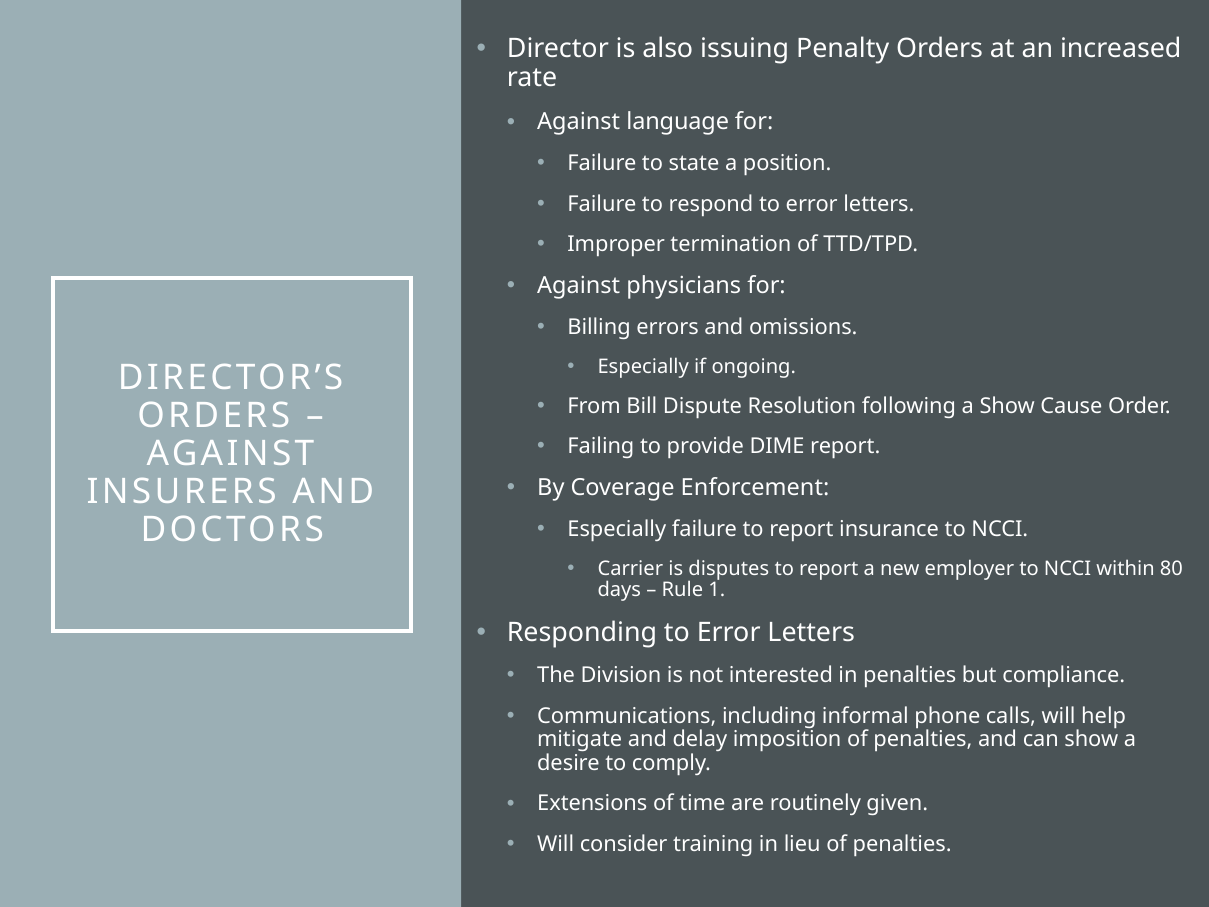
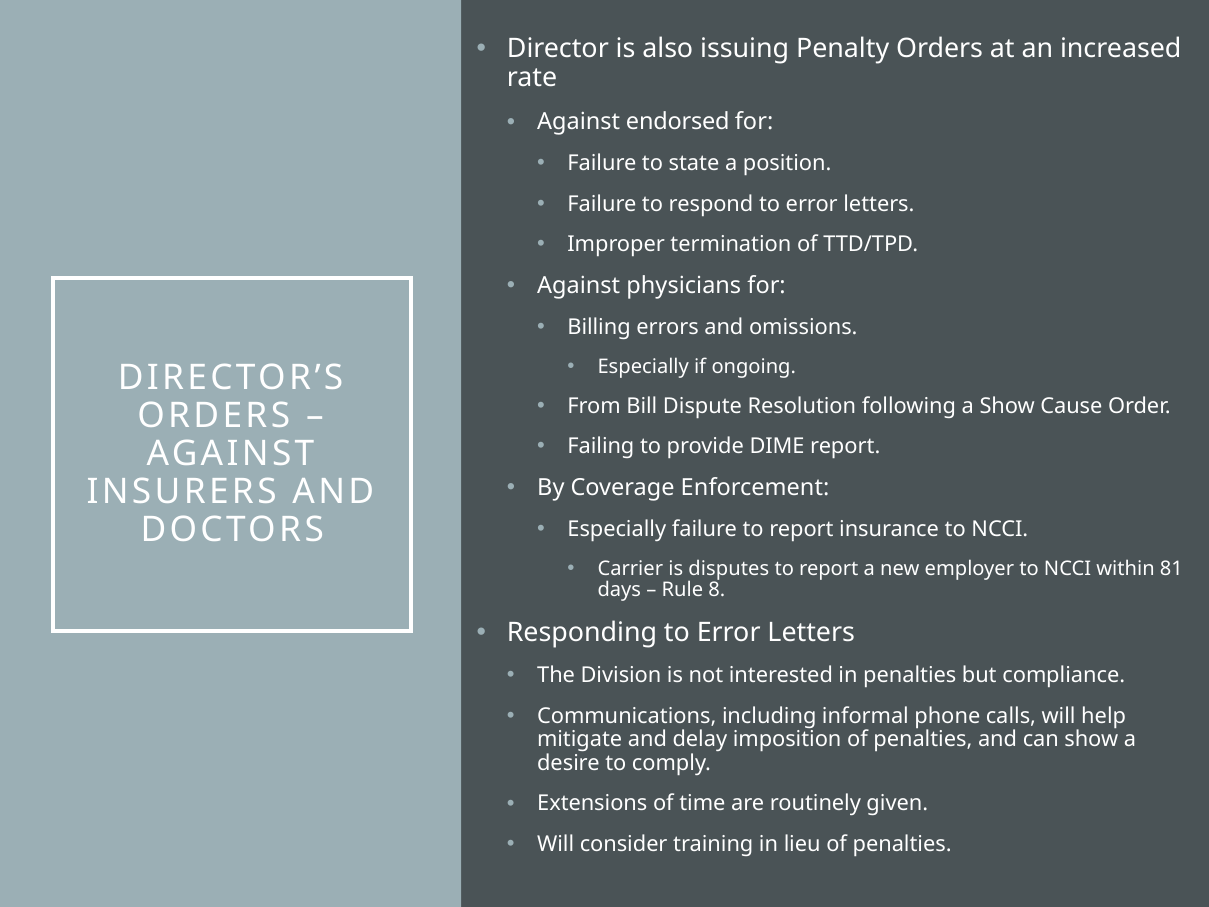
language: language -> endorsed (678, 122)
80: 80 -> 81 (1171, 568)
1: 1 -> 8 (717, 590)
